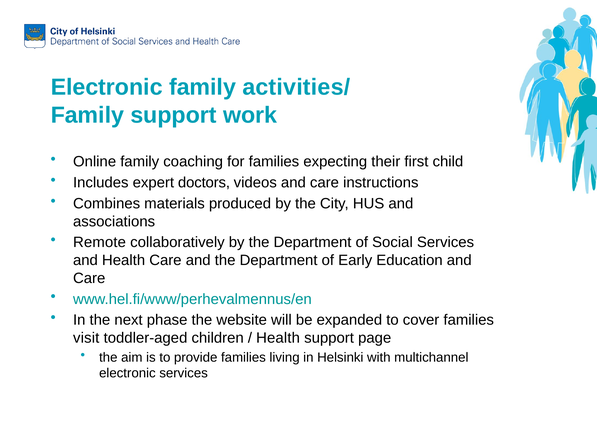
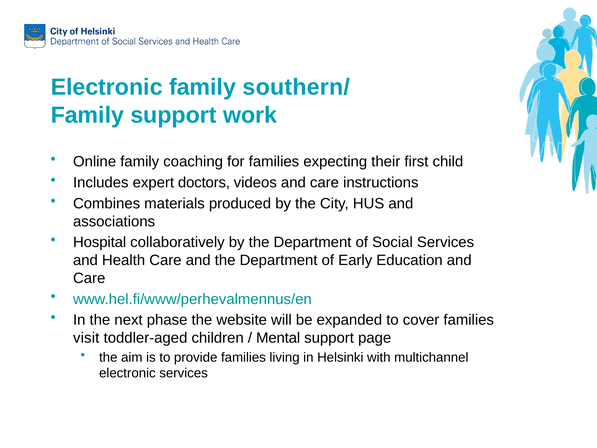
activities/: activities/ -> southern/ (296, 87)
Remote: Remote -> Hospital (100, 242)
Health: Health -> Mental (278, 338)
